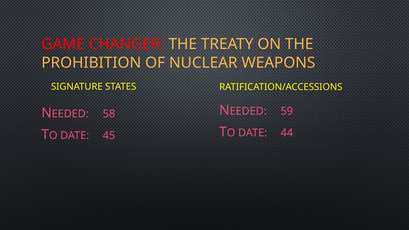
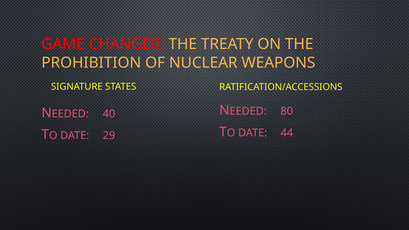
59: 59 -> 80 (287, 111)
58: 58 -> 40 (109, 114)
45: 45 -> 29 (109, 136)
